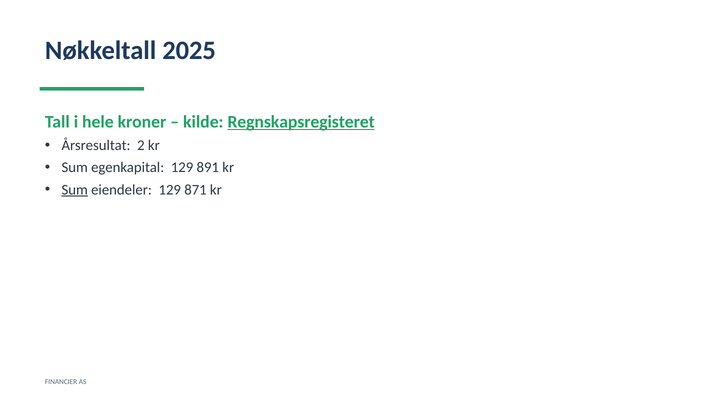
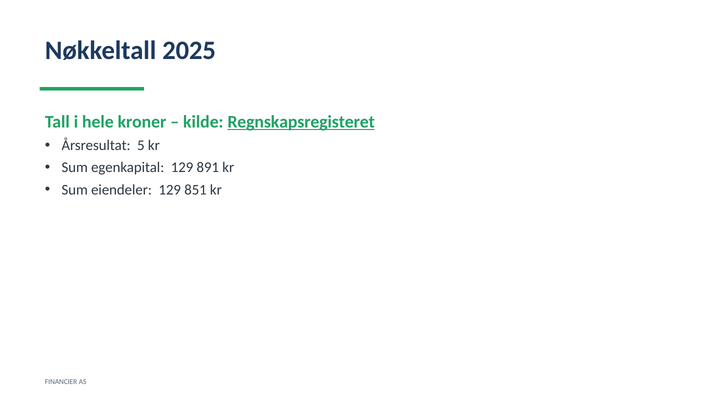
2: 2 -> 5 (141, 145)
Sum underline: present -> none (75, 190)
871: 871 -> 851 (195, 190)
